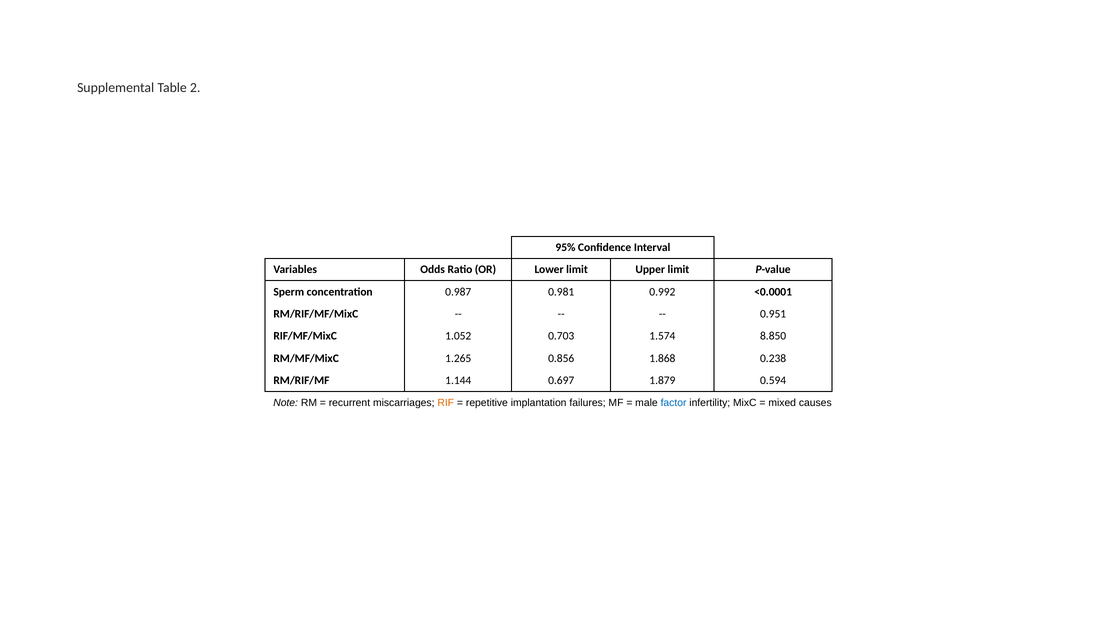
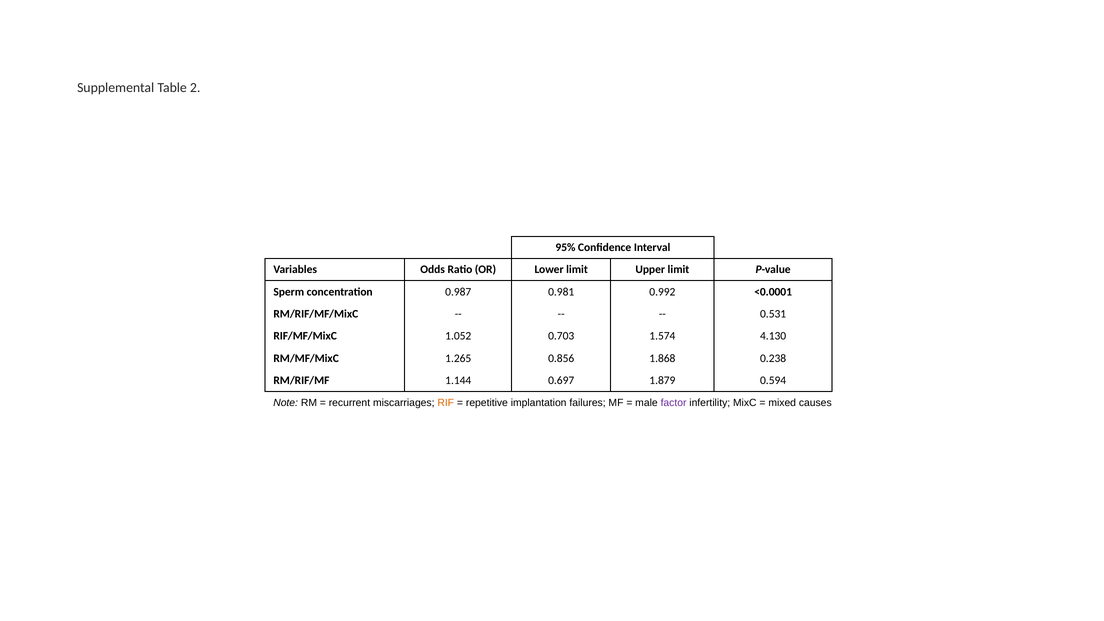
0.951: 0.951 -> 0.531 (773, 314)
8.850: 8.850 -> 4.130 (773, 336)
factor colour: blue -> purple (674, 403)
